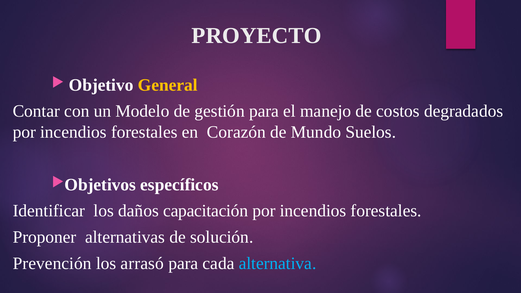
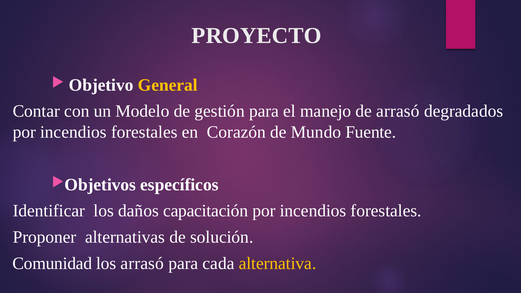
de costos: costos -> arrasó (398, 111)
Suelos: Suelos -> Fuente (371, 132)
Prevención: Prevención -> Comunidad (52, 263)
alternativa colour: light blue -> yellow (278, 263)
